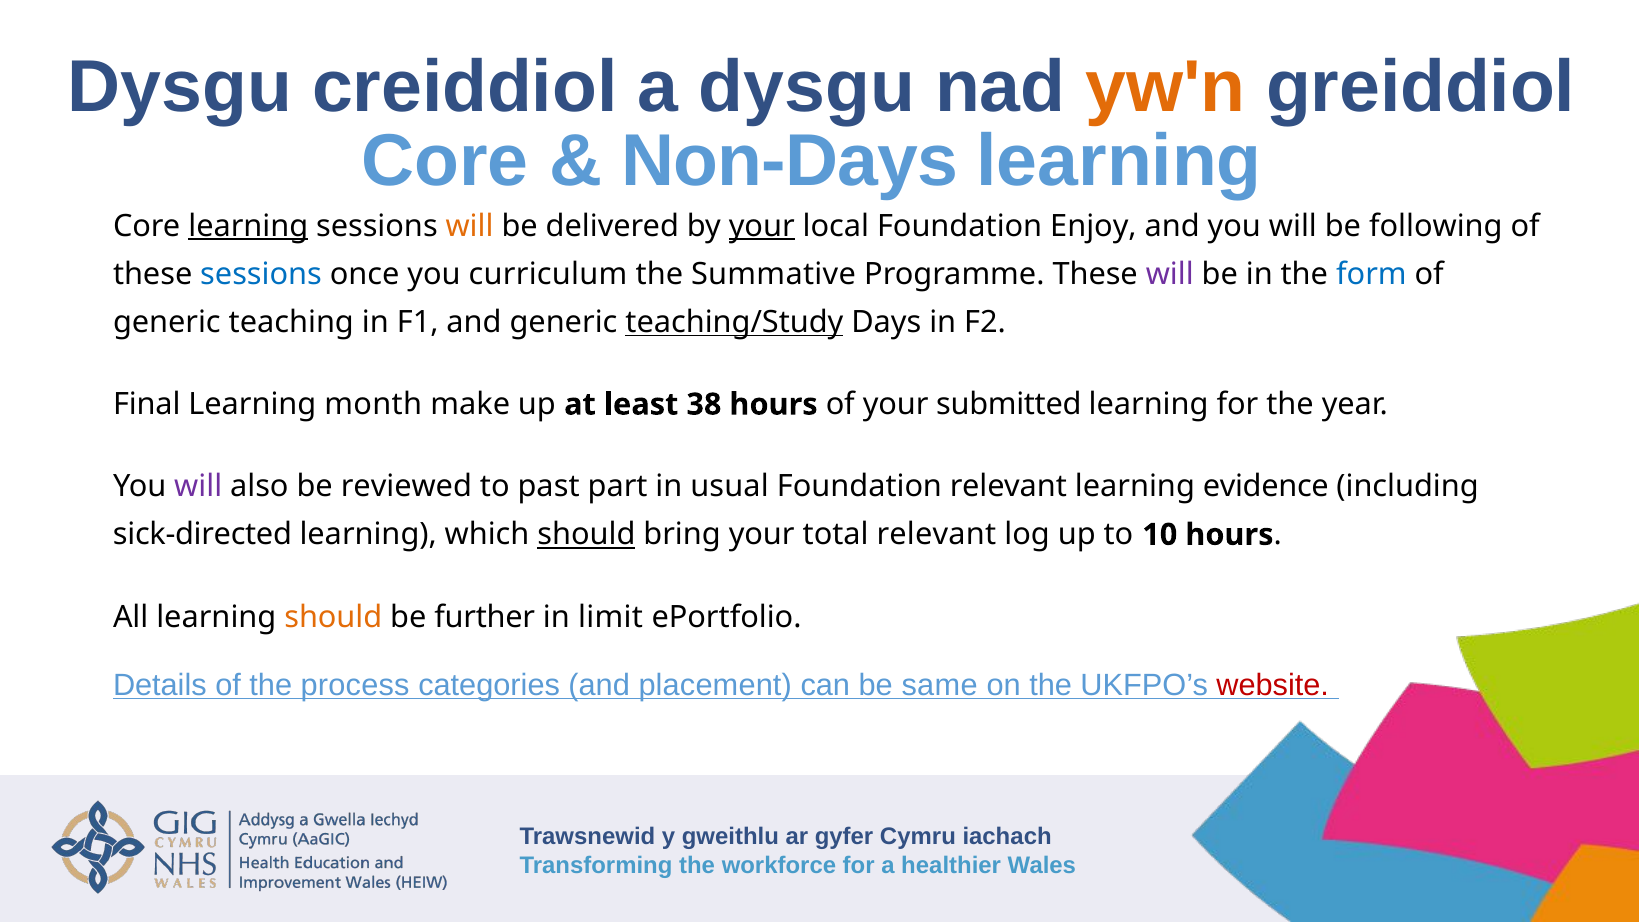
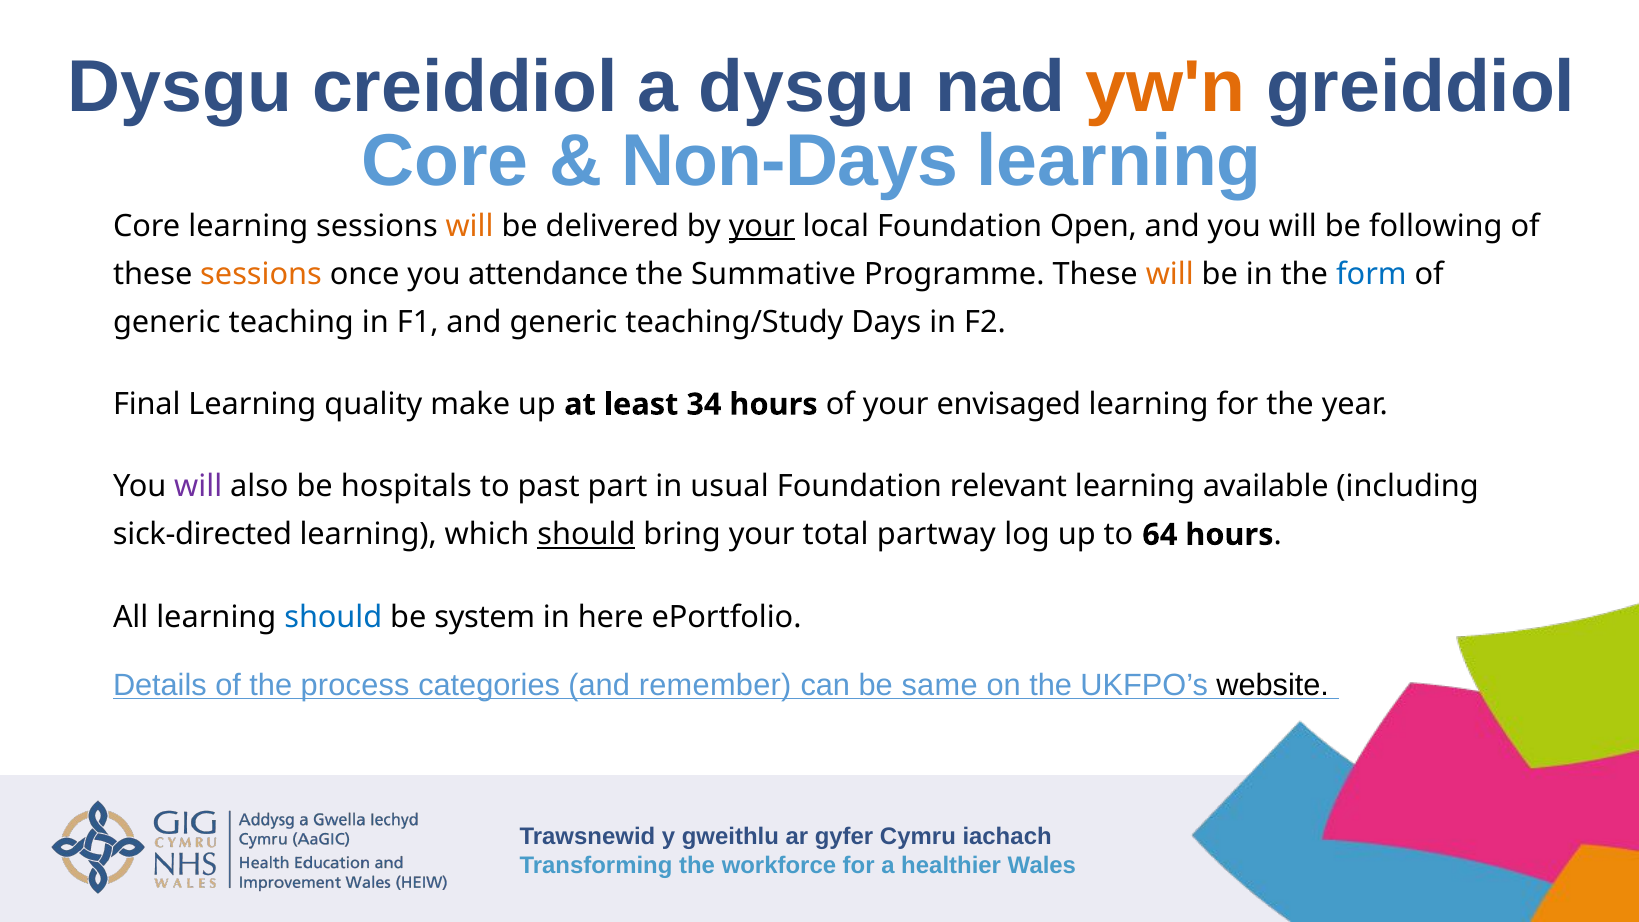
learning underline: present -> none (248, 226)
Enjoy: Enjoy -> Open (1094, 226)
sessions colour: blue -> orange (261, 274)
curriculum: curriculum -> attendance (548, 274)
will colour: purple -> orange (1170, 274)
teaching/Study underline: present -> none (734, 322)
month: month -> quality (373, 404)
38: 38 -> 34 (704, 404)
submitted: submitted -> envisaged (1009, 404)
reviewed: reviewed -> hospitals (406, 487)
evidence: evidence -> available (1266, 487)
total relevant: relevant -> partway (936, 535)
10: 10 -> 64 (1160, 535)
should colour: orange -> blue (333, 617)
further: further -> system (485, 617)
limit: limit -> here (611, 617)
placement: placement -> remember (715, 685)
website colour: red -> black (1273, 685)
